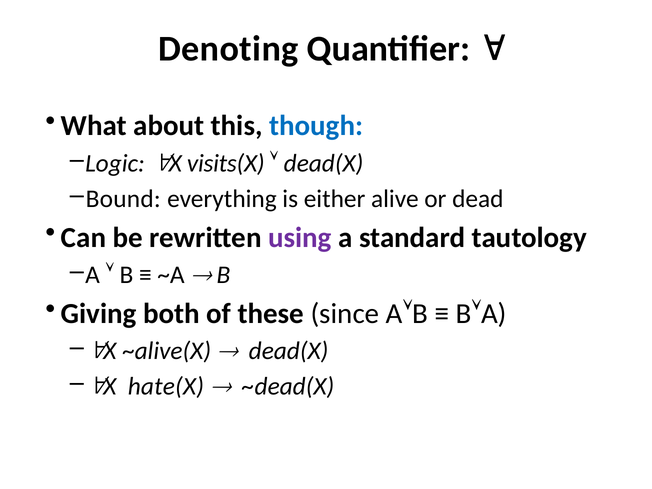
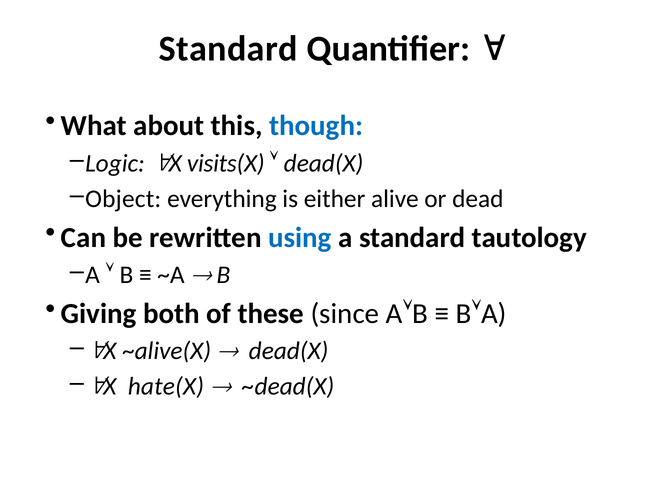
Denoting: Denoting -> Standard (228, 49)
Bound: Bound -> Object (123, 199)
using colour: purple -> blue (300, 238)
